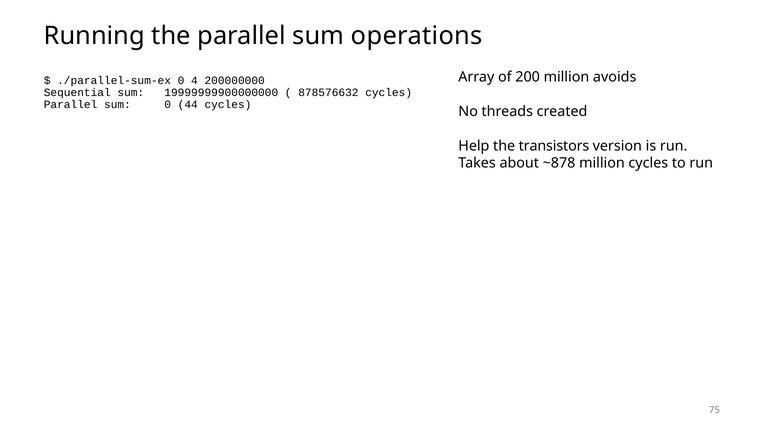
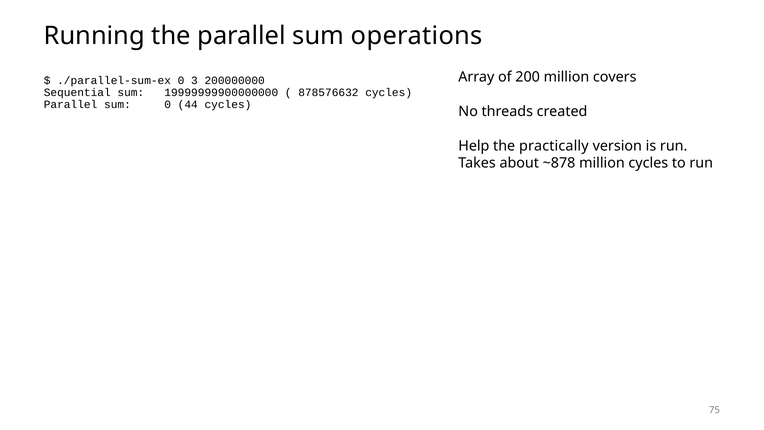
avoids: avoids -> covers (615, 77)
4: 4 -> 3 (194, 80)
transistors: transistors -> practically (554, 146)
